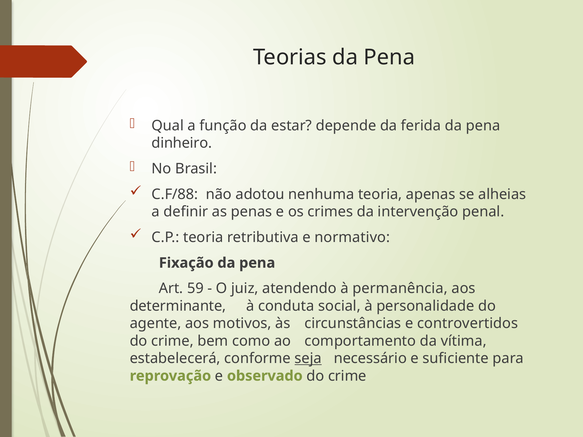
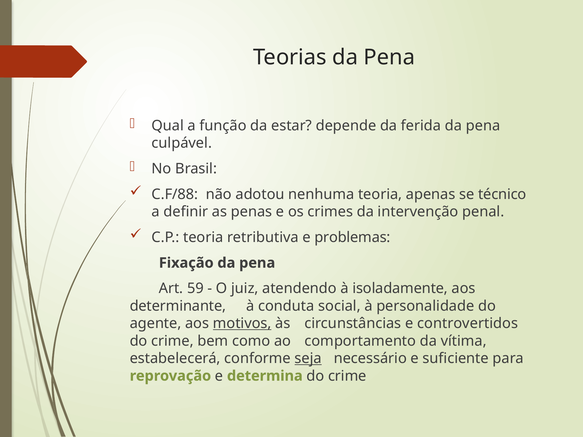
dinheiro: dinheiro -> culpável (182, 143)
alheias: alheias -> técnico (502, 194)
normativo: normativo -> problemas (352, 237)
permanência: permanência -> isoladamente (400, 289)
motivos underline: none -> present (242, 324)
observado: observado -> determina (265, 376)
